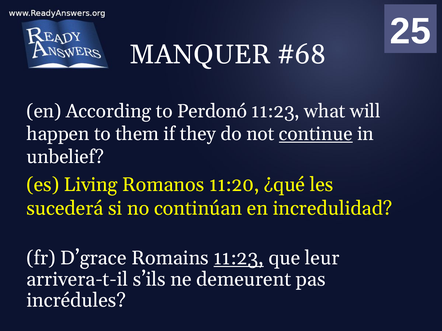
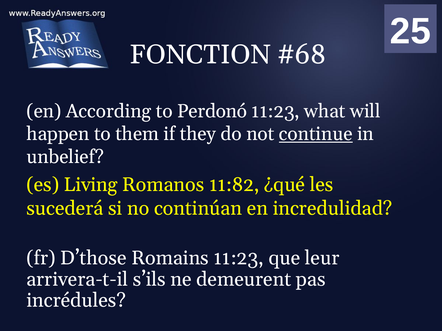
MANQUER: MANQUER -> FONCTION (200, 55)
11:20: 11:20 -> 11:82 (234, 185)
D’grace: D’grace -> D’those (93, 258)
11:23 underline: present -> none (239, 258)
